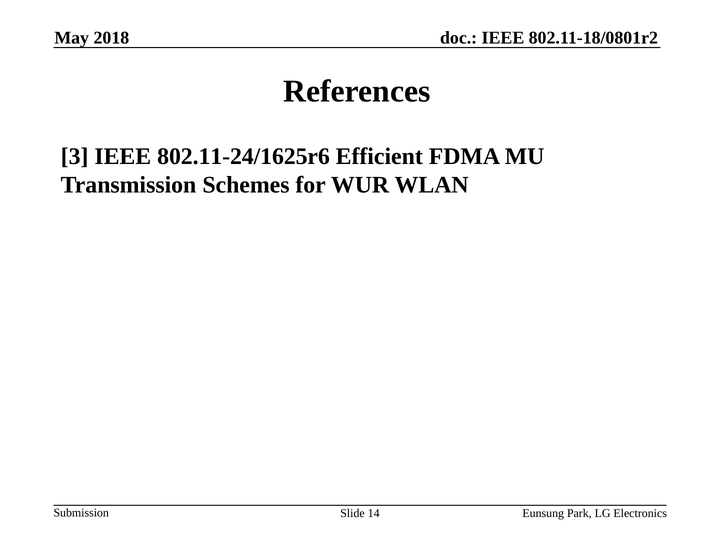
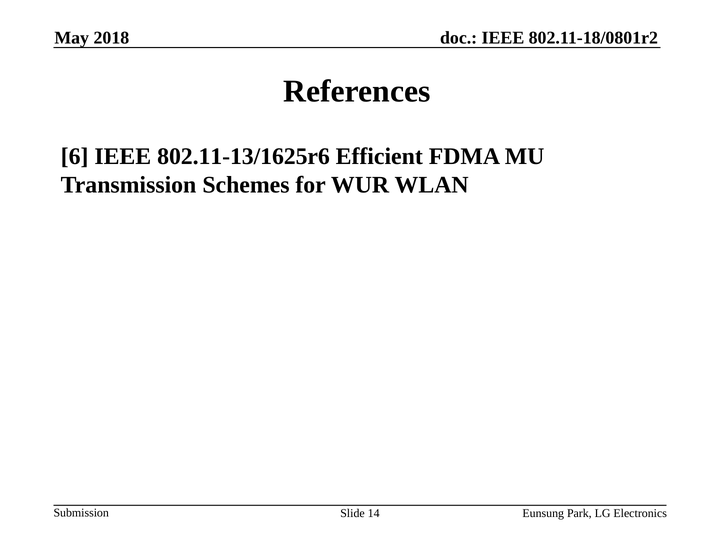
3: 3 -> 6 (75, 156)
802.11-24/1625r6: 802.11-24/1625r6 -> 802.11-13/1625r6 (244, 156)
